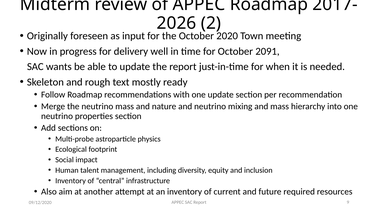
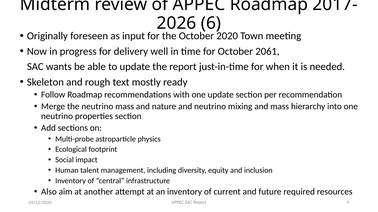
2: 2 -> 6 (211, 23)
2091: 2091 -> 2061 (267, 51)
